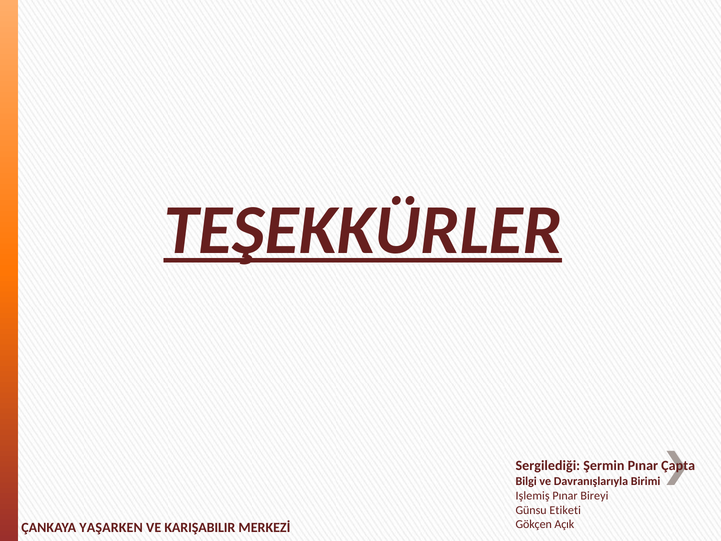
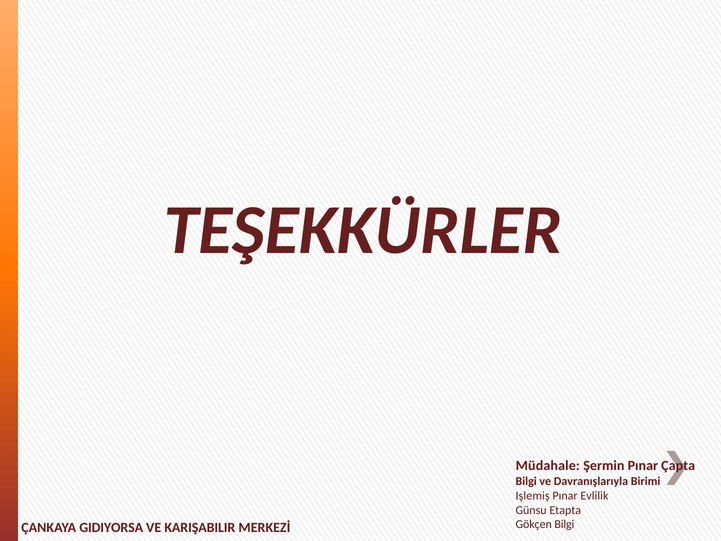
TEŞEKKÜRLER underline: present -> none (363, 230)
Sergilediği: Sergilediği -> Müdahale (548, 466)
Bireyi: Bireyi -> Evlilik (594, 495)
Etiketi: Etiketi -> Etapta (565, 510)
Gökçen Açık: Açık -> Bilgi (564, 524)
YAŞARKEN: YAŞARKEN -> GIDIYORSA (111, 528)
